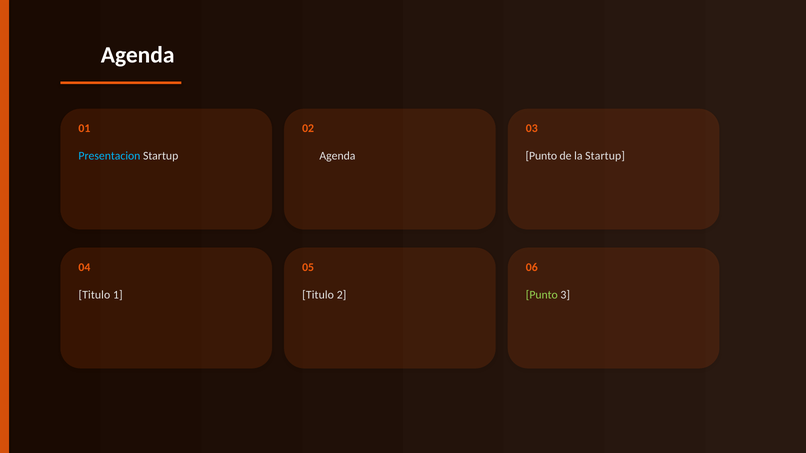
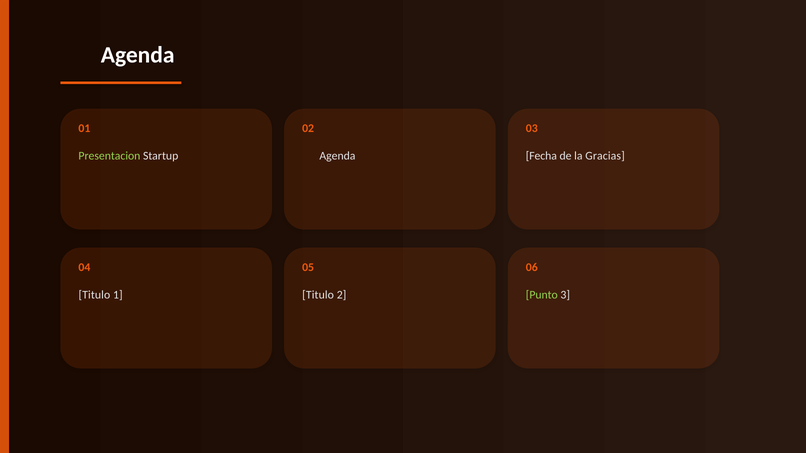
Presentacion colour: light blue -> light green (109, 156)
Punto: Punto -> Fecha (541, 156)
la Startup: Startup -> Gracias (605, 156)
